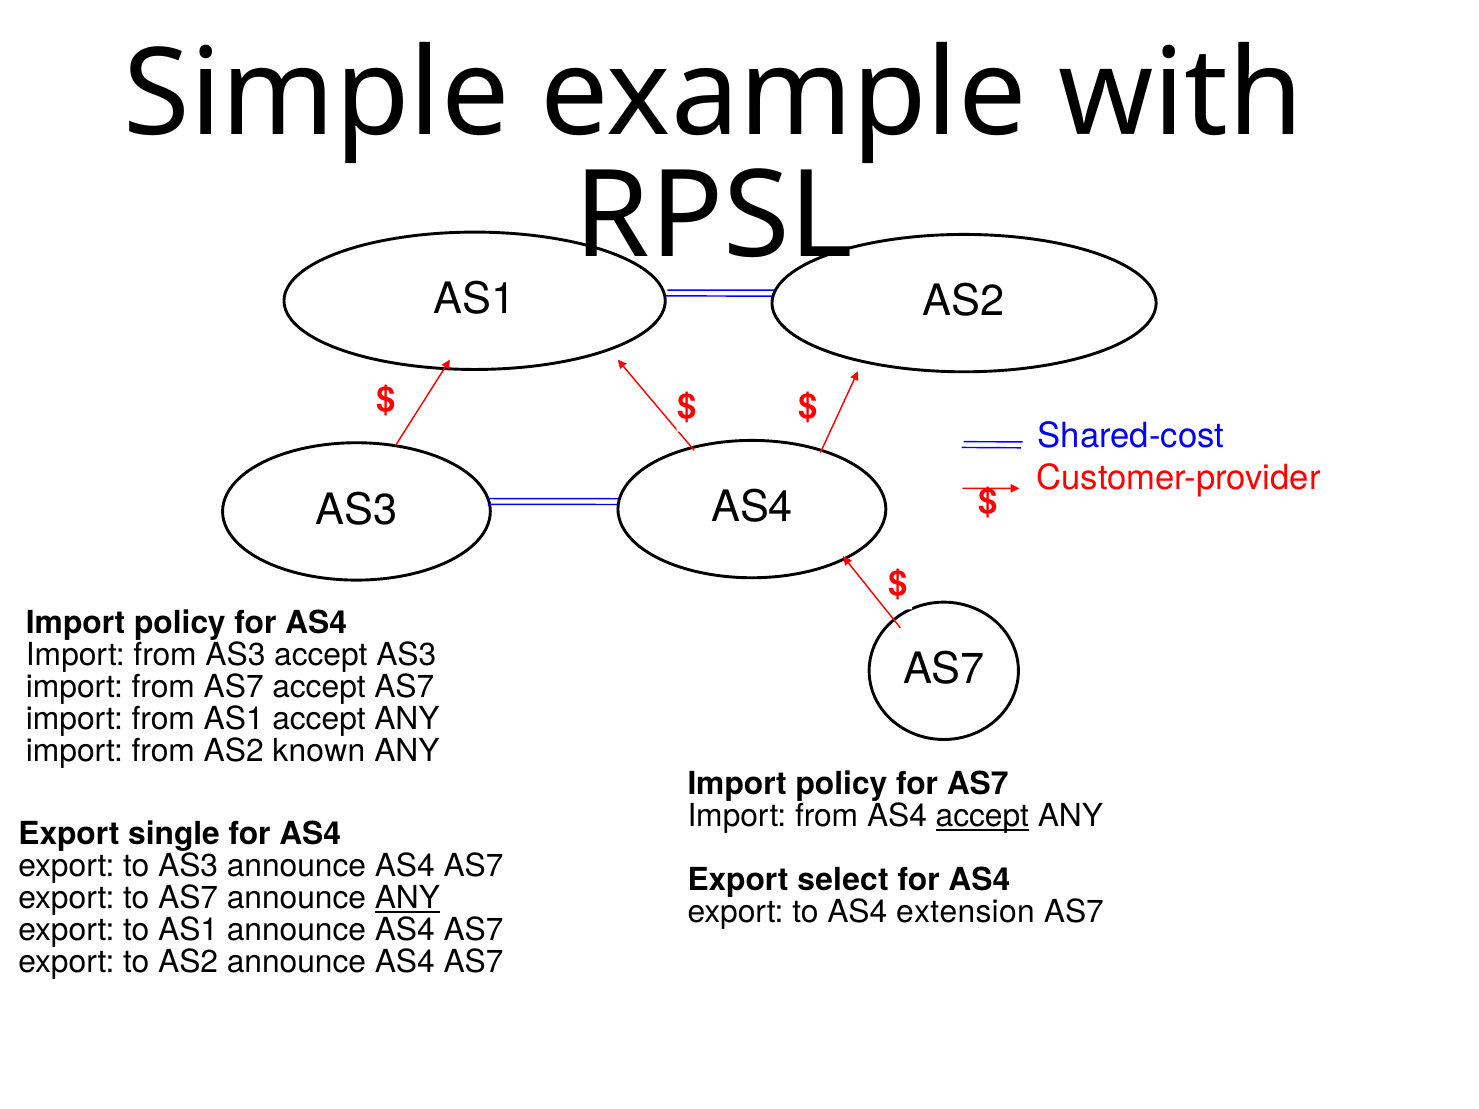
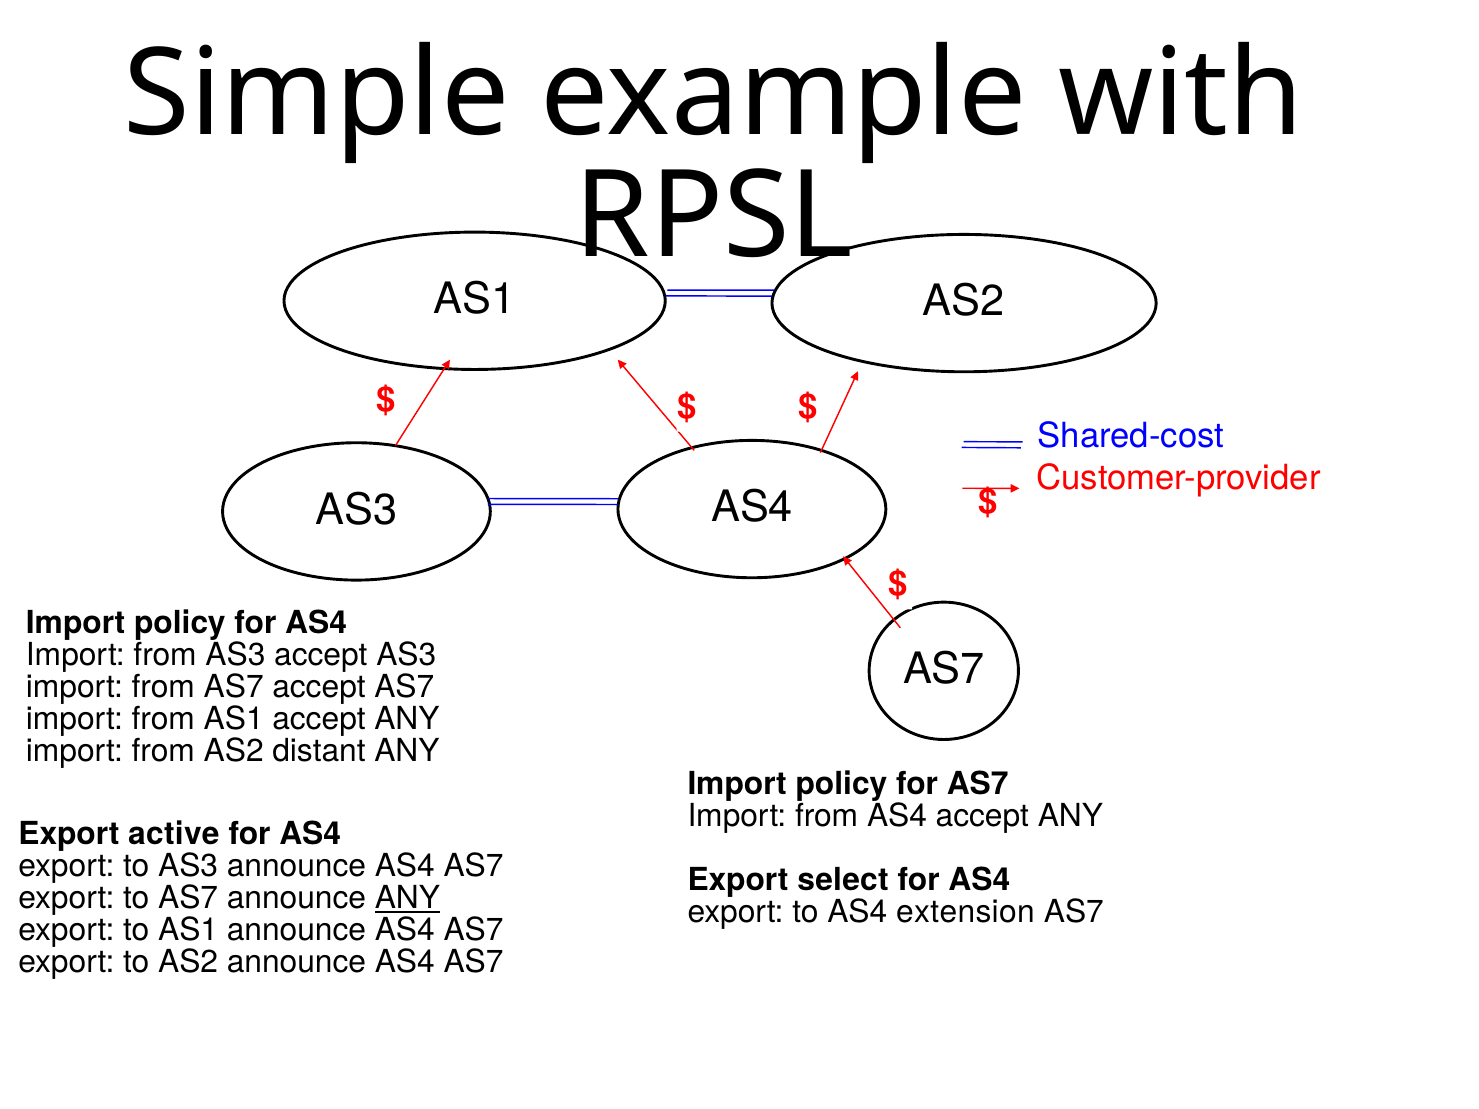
known: known -> distant (319, 751)
accept underline: present -> none (982, 816)
single: single -> active (174, 834)
